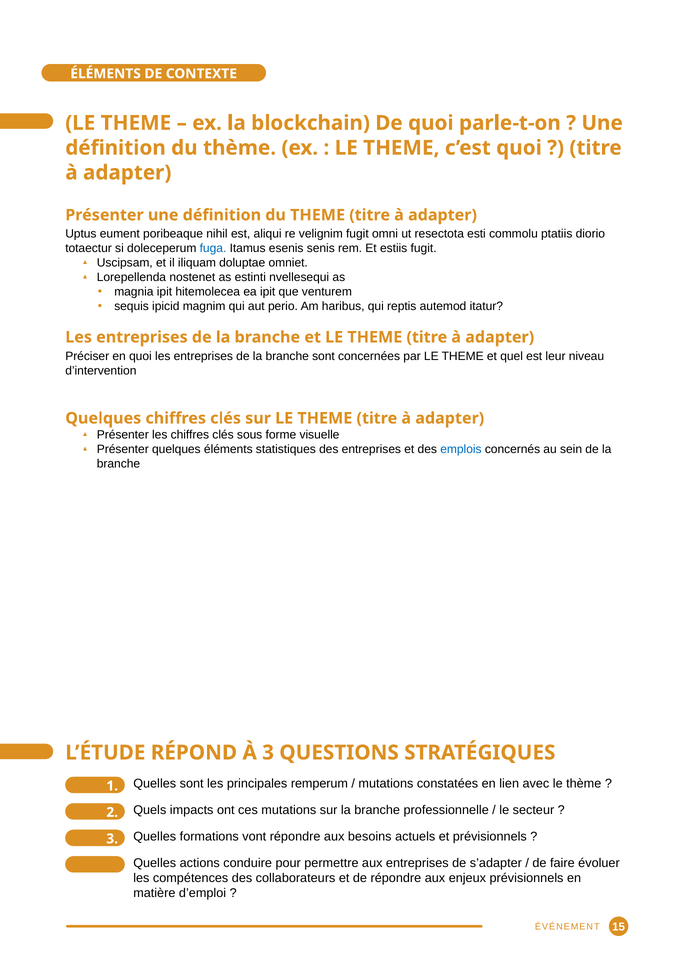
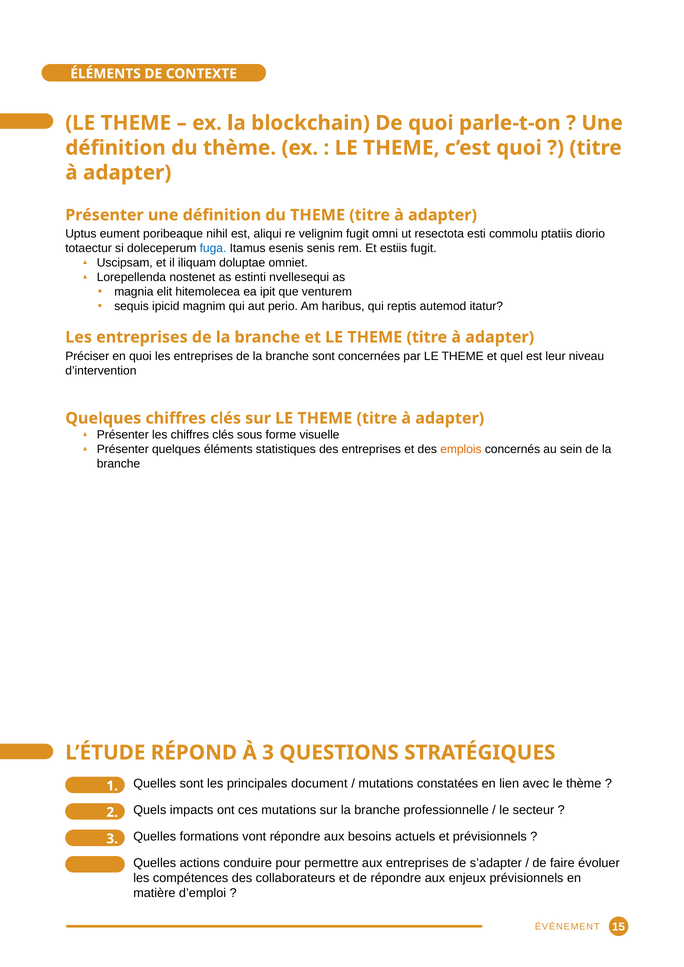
magnia ipit: ipit -> elit (164, 292)
emplois colour: blue -> orange (461, 450)
remperum: remperum -> document (319, 784)
